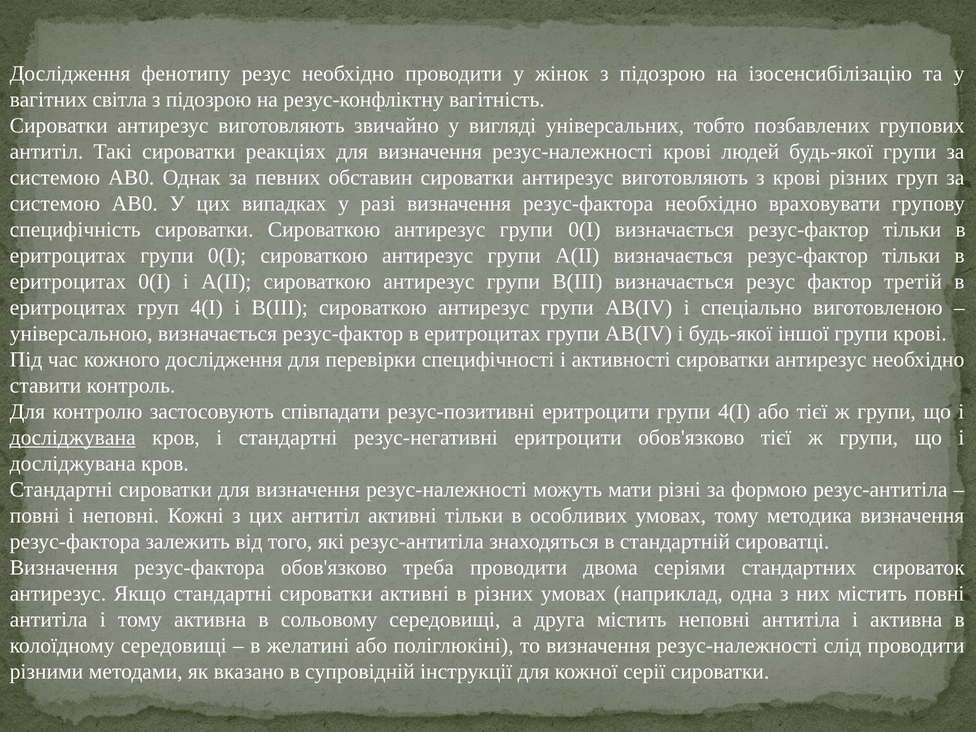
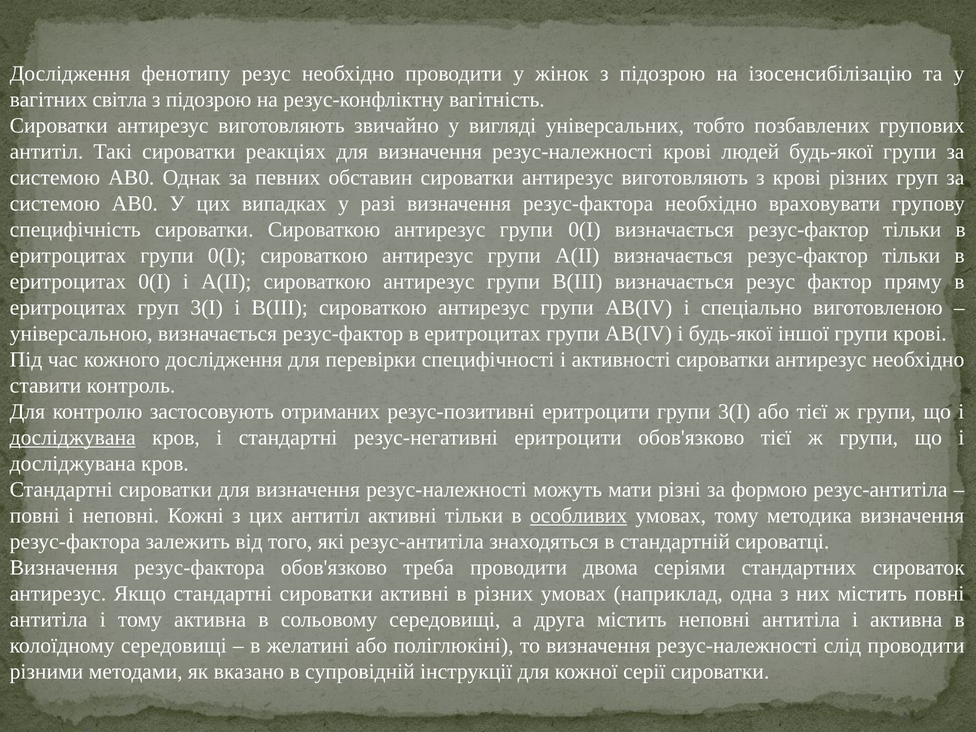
третій: третій -> пряму (913, 282)
груп 4(I: 4(I -> 3(I (207, 308)
співпадати: співпадати -> отриманих (331, 412)
групи 4(I: 4(I -> 3(I (734, 412)
особливих underline: none -> present (579, 516)
